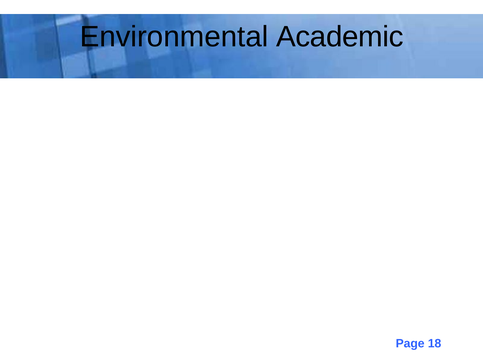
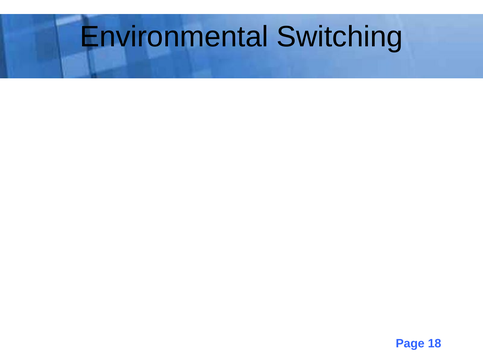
Academic: Academic -> Switching (340, 37)
